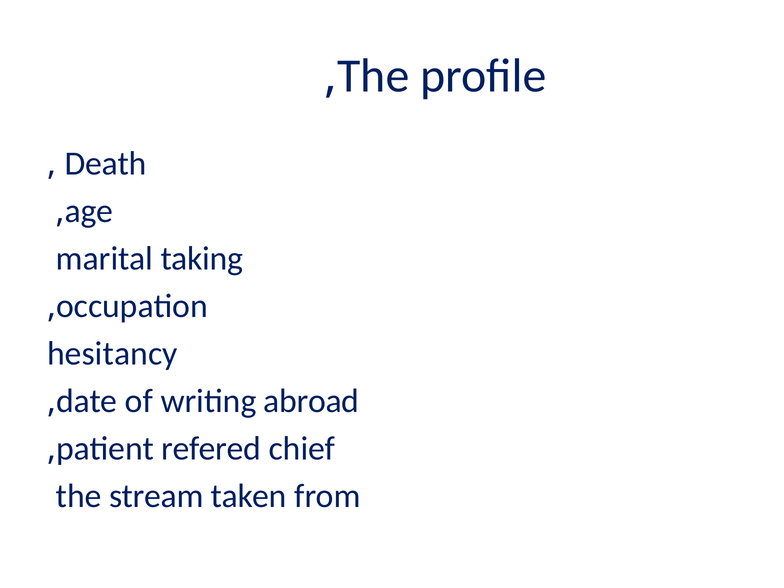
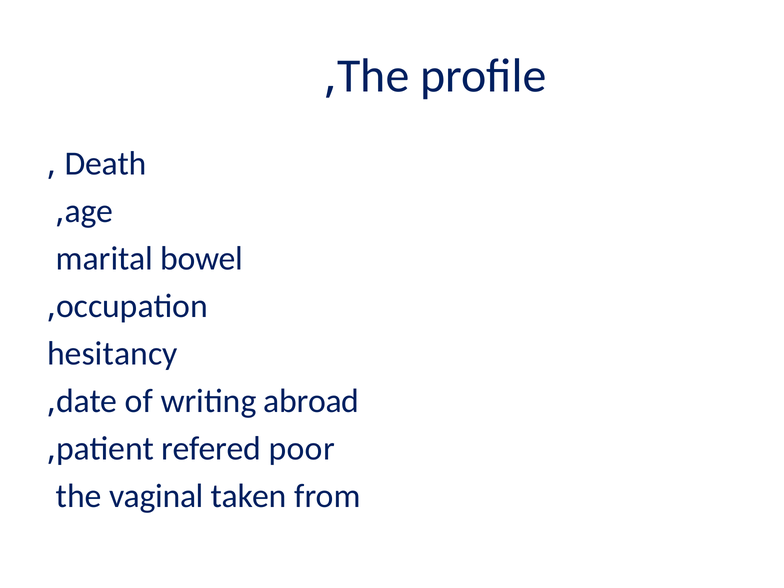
taking: taking -> bowel (202, 259)
chief: chief -> poor (302, 449)
stream: stream -> vaginal (156, 496)
